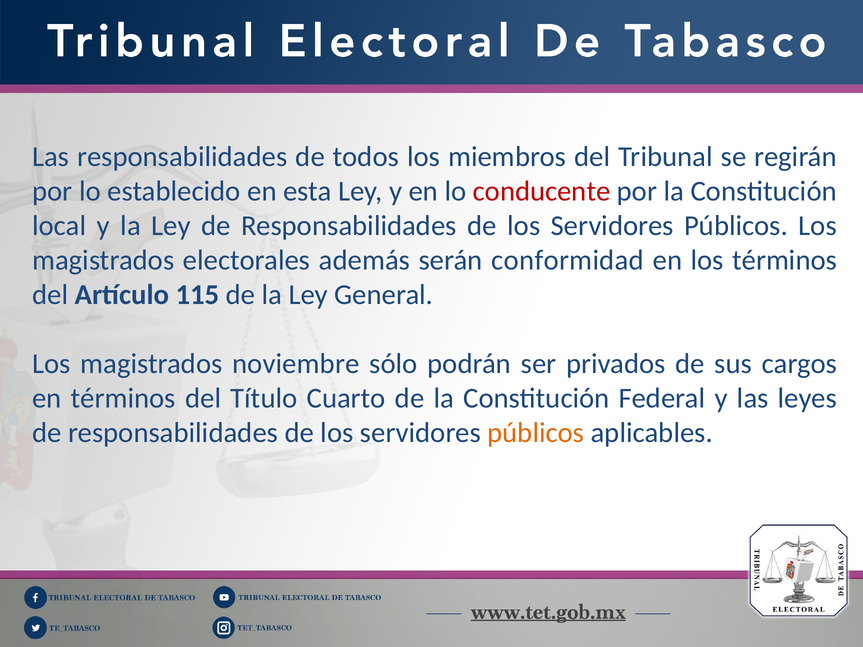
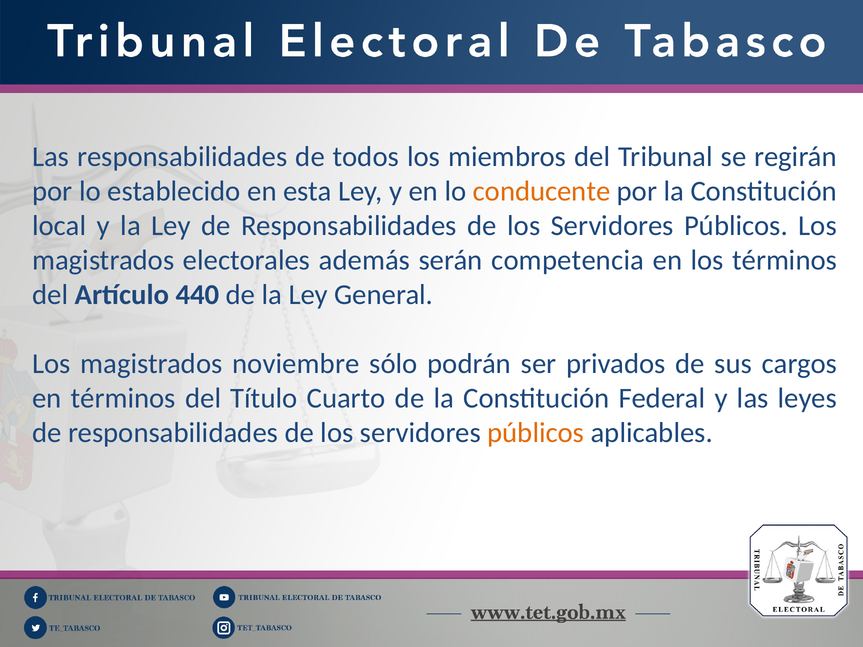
conducente colour: red -> orange (542, 191)
conformidad: conformidad -> competencia (568, 260)
115: 115 -> 440 (197, 295)
